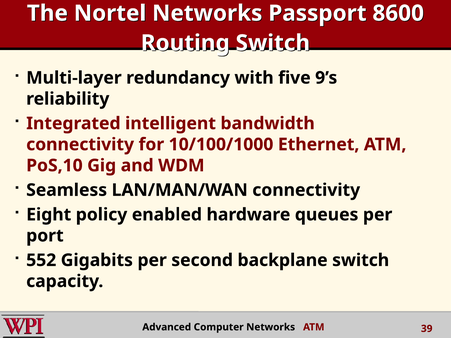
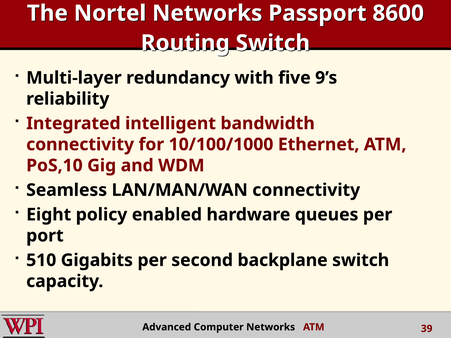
552: 552 -> 510 (41, 260)
